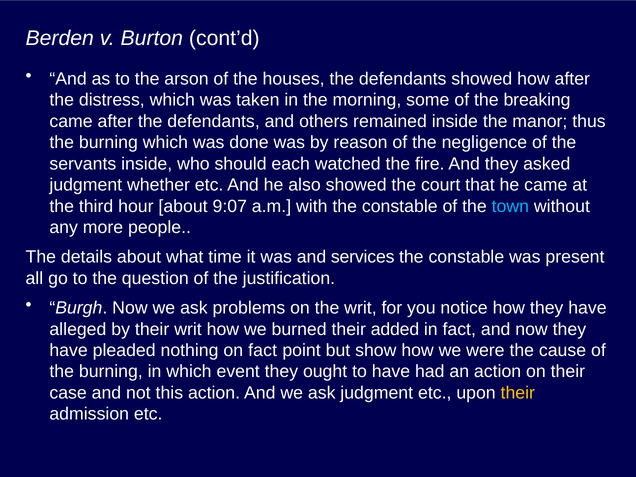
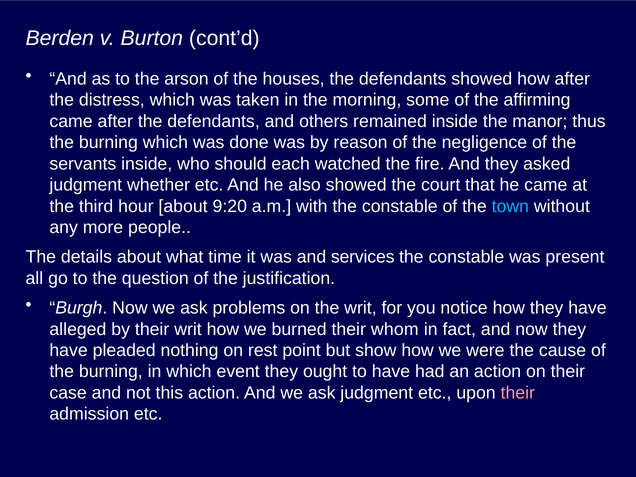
breaking: breaking -> affirming (537, 100)
9:07: 9:07 -> 9:20 (230, 206)
added: added -> whom (395, 329)
on fact: fact -> rest (263, 350)
their colour: yellow -> pink (518, 393)
